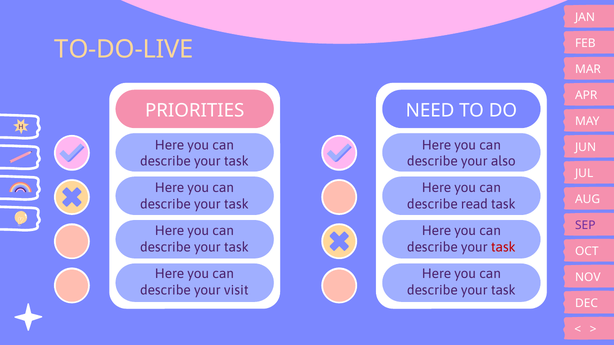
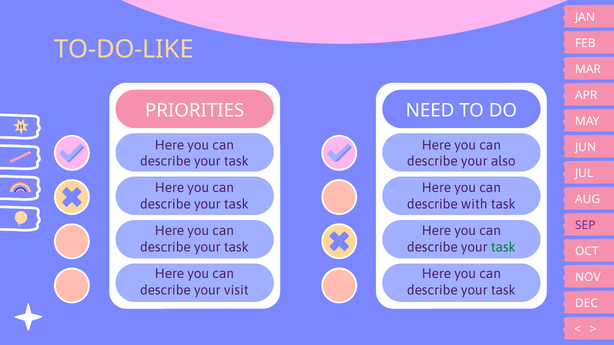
TO-DO-LIVE: TO-DO-LIVE -> TO-DO-LIKE (124, 49)
read: read -> with (474, 205)
task colour: red -> green (503, 247)
